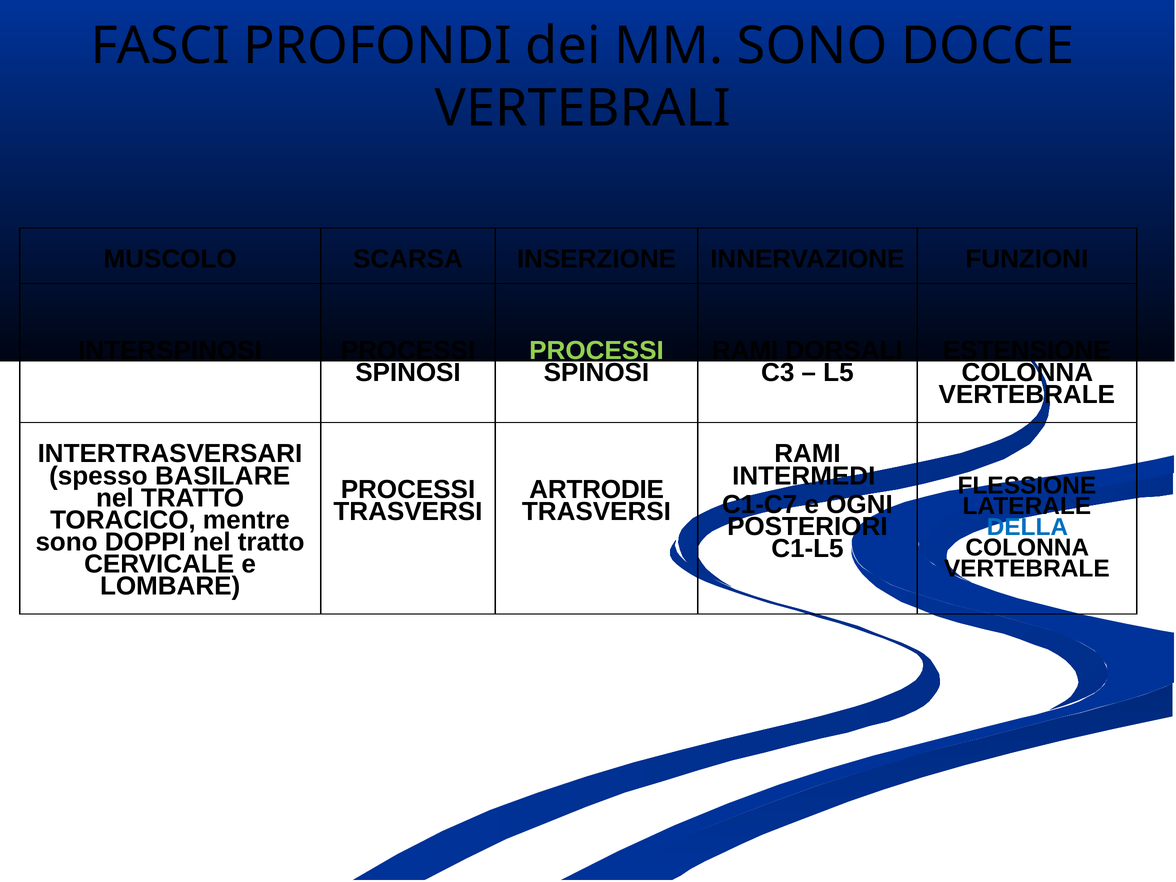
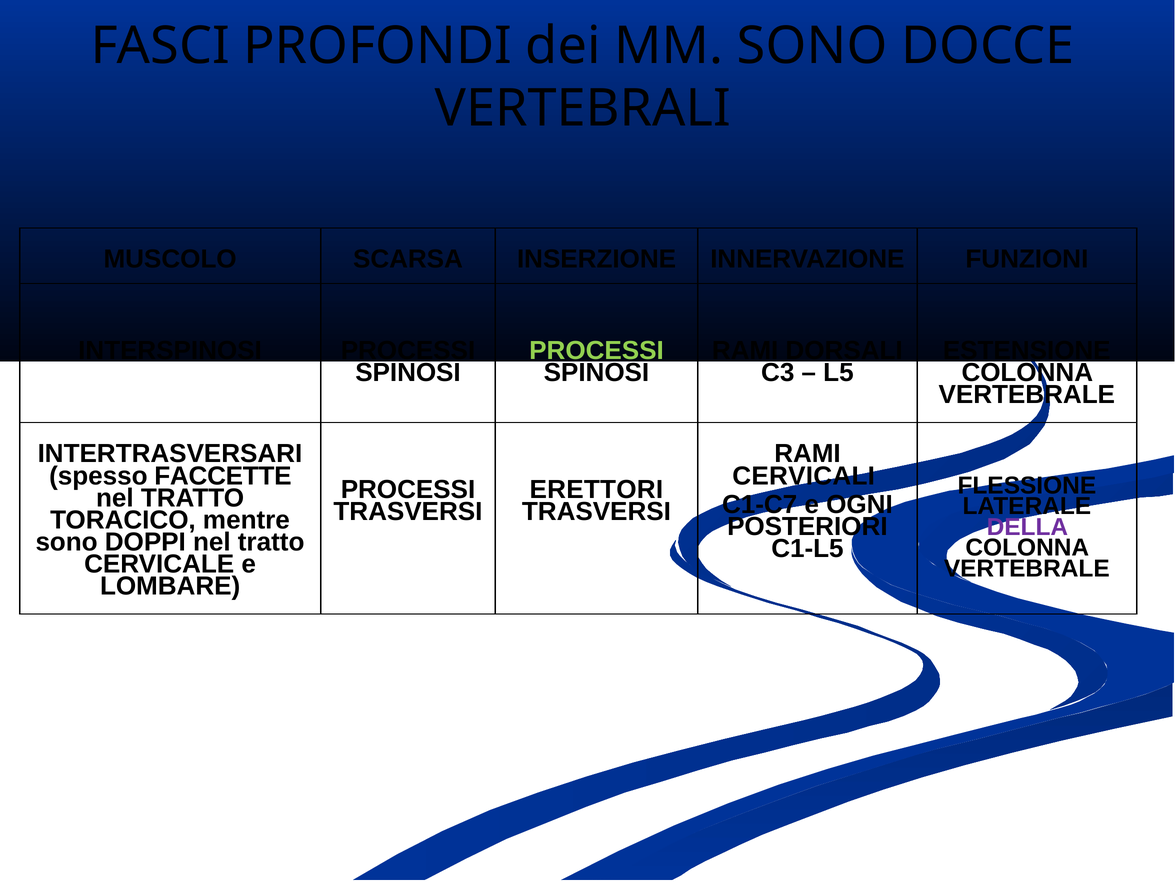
BASILARE: BASILARE -> FACCETTE (223, 476)
INTERMEDI: INTERMEDI -> CERVICALI (804, 476)
ARTRODIE: ARTRODIE -> ERETTORI (596, 489)
DELLA colour: blue -> purple (1027, 527)
